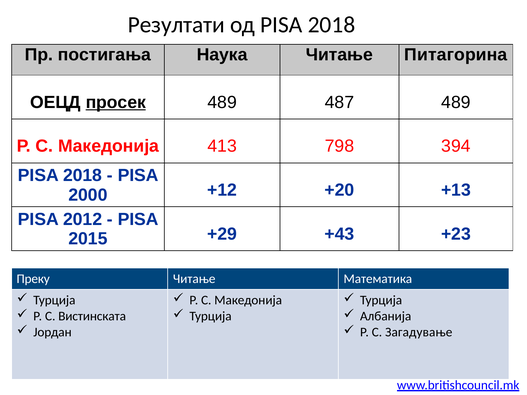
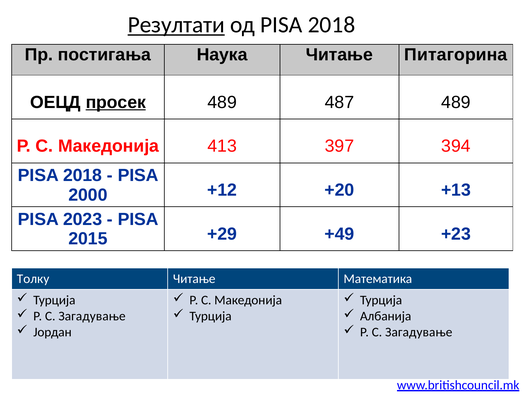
Резултати underline: none -> present (176, 25)
798: 798 -> 397 (339, 146)
2012: 2012 -> 2023 (83, 219)
+43: +43 -> +49 (339, 234)
Преку: Преку -> Толку (33, 279)
Вистинската: Вистинската -> Загадување (92, 316)
